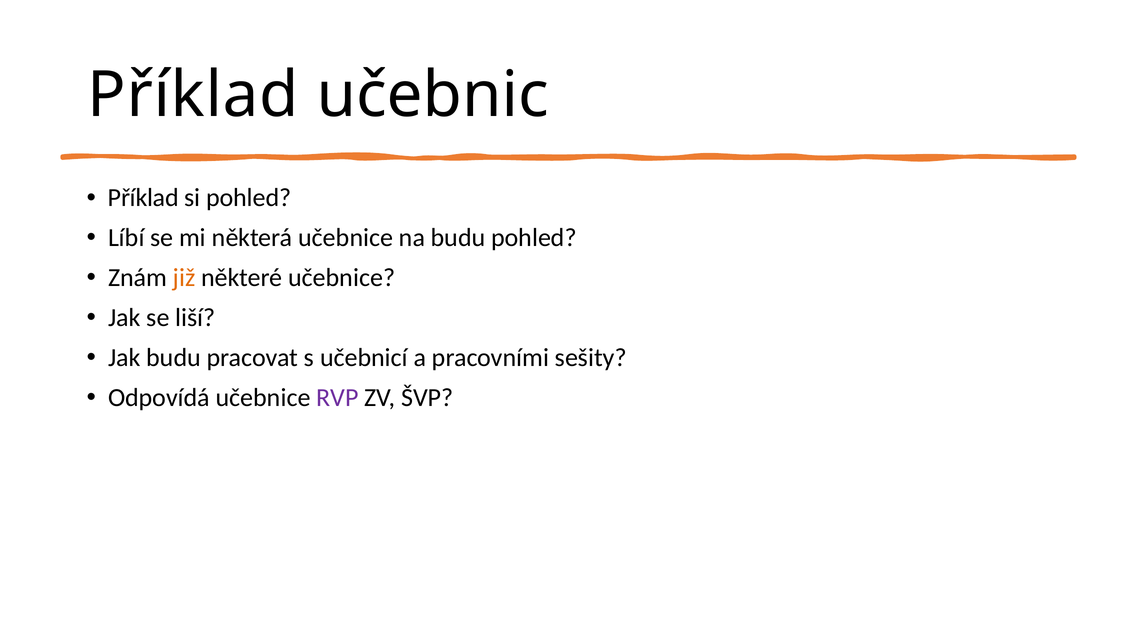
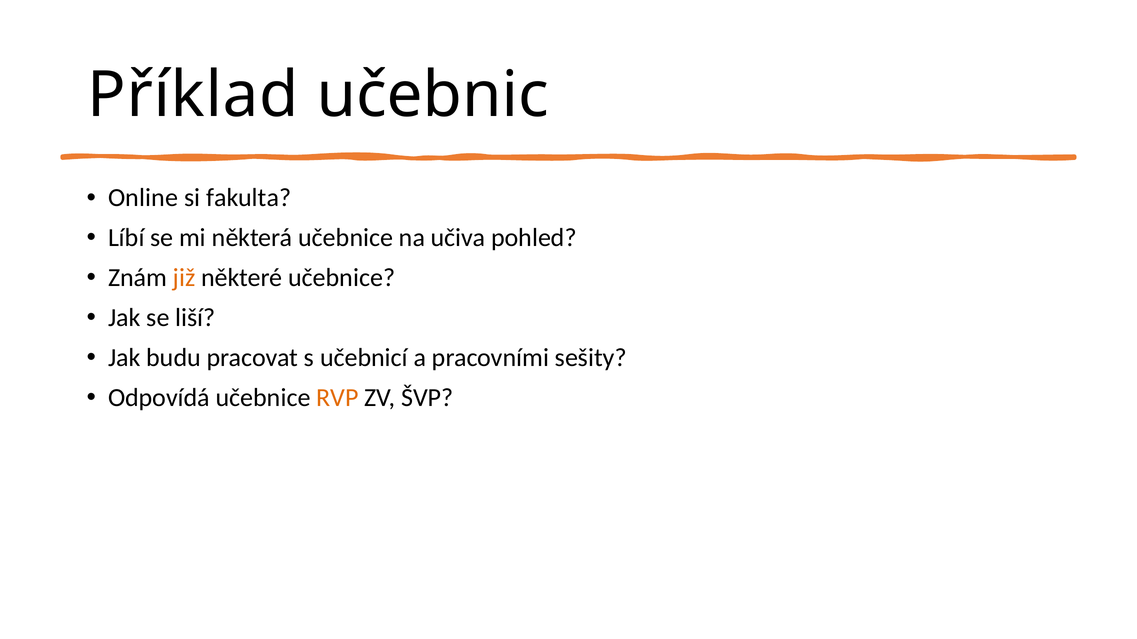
Příklad: Příklad -> Online (143, 198)
si pohled: pohled -> fakulta (249, 198)
na budu: budu -> učiva (458, 238)
RVP colour: purple -> orange (337, 398)
